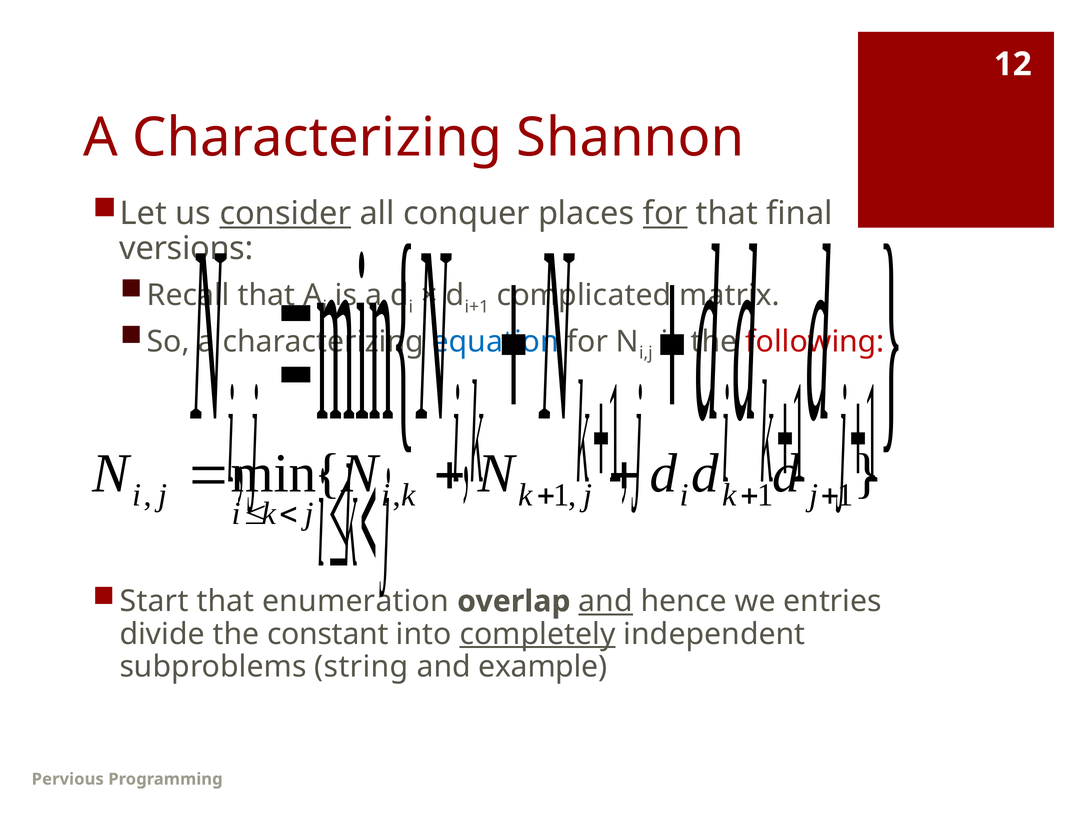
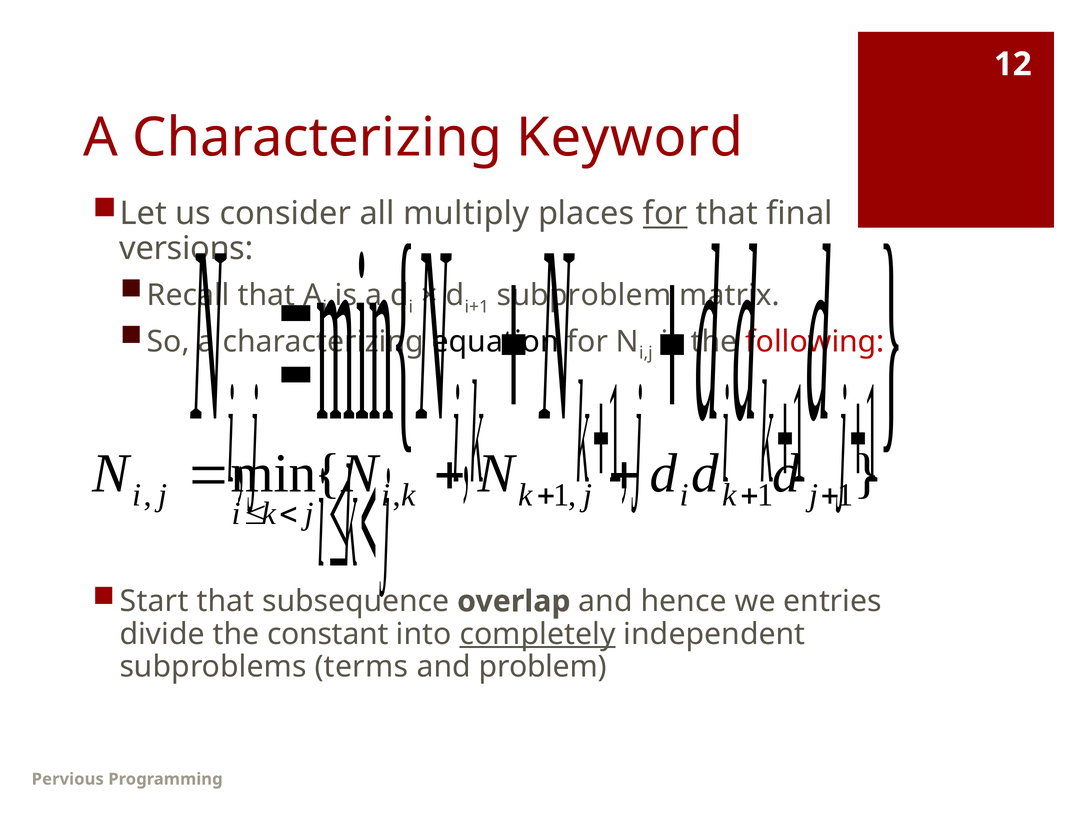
Shannon: Shannon -> Keyword (630, 138)
consider underline: present -> none (285, 213)
conquer: conquer -> multiply (466, 213)
complicated: complicated -> subproblem (584, 295)
equation colour: blue -> black (495, 342)
enumeration: enumeration -> subsequence (356, 601)
and underline: present -> none (606, 601)
string: string -> terms (361, 667)
example: example -> problem (543, 667)
